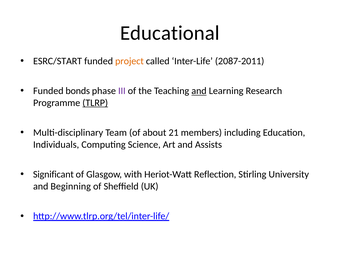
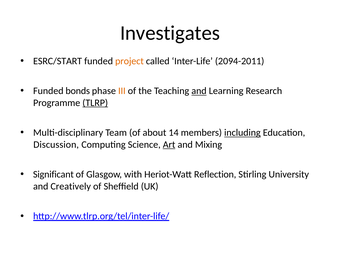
Educational: Educational -> Investigates (170, 33)
2087-2011: 2087-2011 -> 2094-2011 (240, 61)
III colour: purple -> orange (122, 91)
21: 21 -> 14 (174, 133)
including underline: none -> present (242, 133)
Individuals: Individuals -> Discussion (56, 145)
Art underline: none -> present (169, 145)
Assists: Assists -> Mixing (209, 145)
Beginning: Beginning -> Creatively (71, 186)
